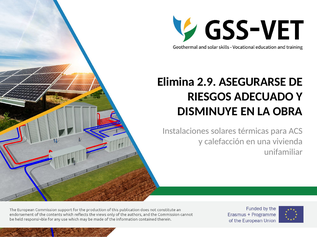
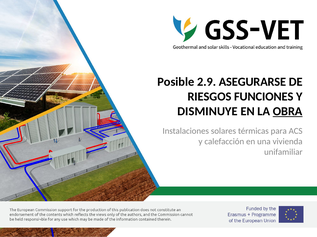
Elimina: Elimina -> Posible (176, 82)
ADECUADO: ADECUADO -> FUNCIONES (264, 97)
OBRA underline: none -> present (288, 112)
